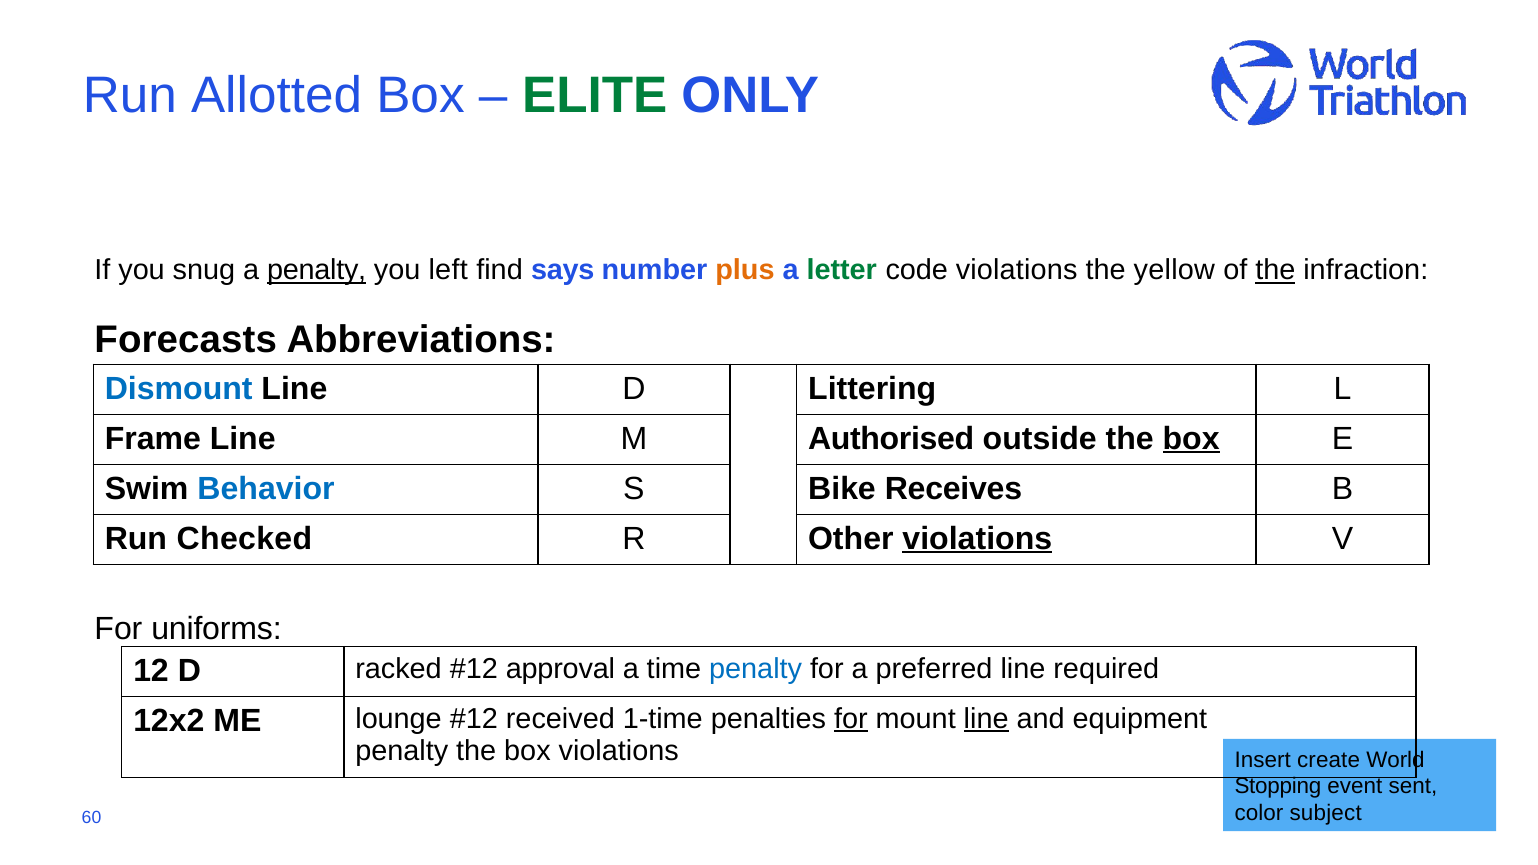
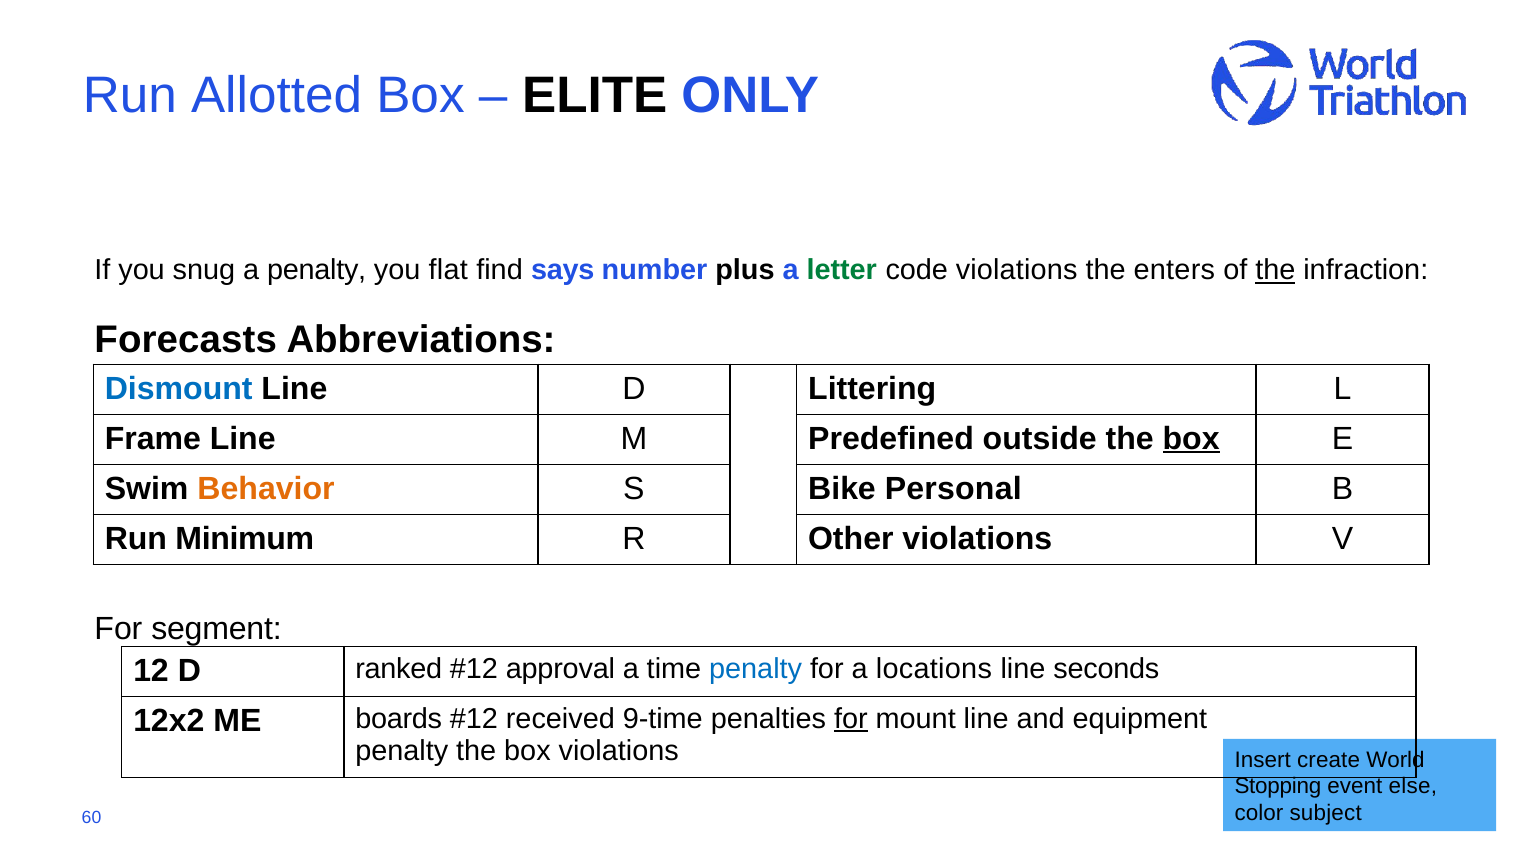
ELITE colour: green -> black (595, 95)
penalty underline: present -> none (317, 270)
left: left -> flat (448, 270)
plus colour: orange -> black (745, 270)
yellow: yellow -> enters (1174, 270)
Authorised: Authorised -> Predefined (891, 439)
Behavior colour: blue -> orange (266, 489)
Receives: Receives -> Personal (953, 489)
Checked: Checked -> Minimum (245, 539)
violations underline: present -> none (977, 539)
uniforms: uniforms -> segment (216, 629)
racked: racked -> ranked (399, 669)
preferred: preferred -> locations (934, 669)
required: required -> seconds (1106, 669)
lounge: lounge -> boards (399, 719)
1-time: 1-time -> 9-time (663, 719)
line underline: present -> none (986, 719)
sent: sent -> else (1413, 787)
